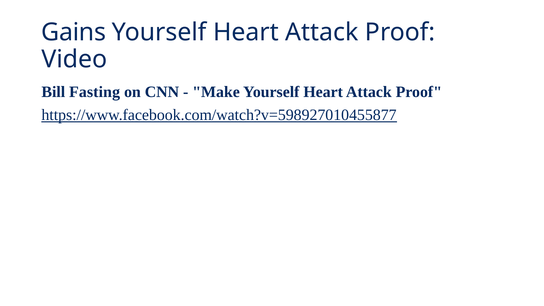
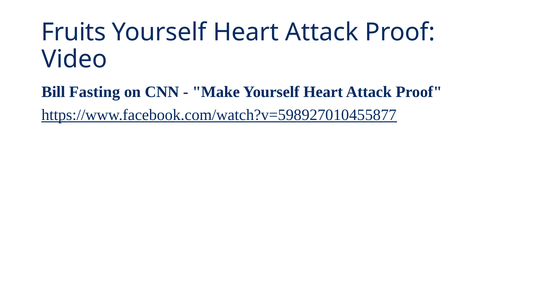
Gains: Gains -> Fruits (74, 32)
